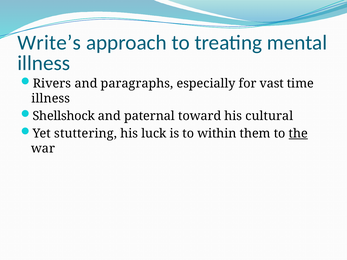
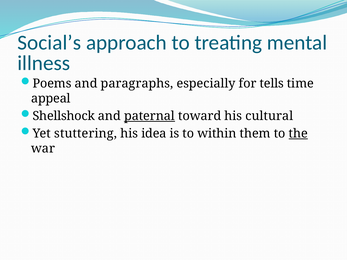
Write’s: Write’s -> Social’s (49, 43)
Rivers: Rivers -> Poems (52, 84)
vast: vast -> tells (272, 84)
illness: illness -> appeal (51, 99)
paternal underline: none -> present (149, 116)
luck: luck -> idea (154, 134)
